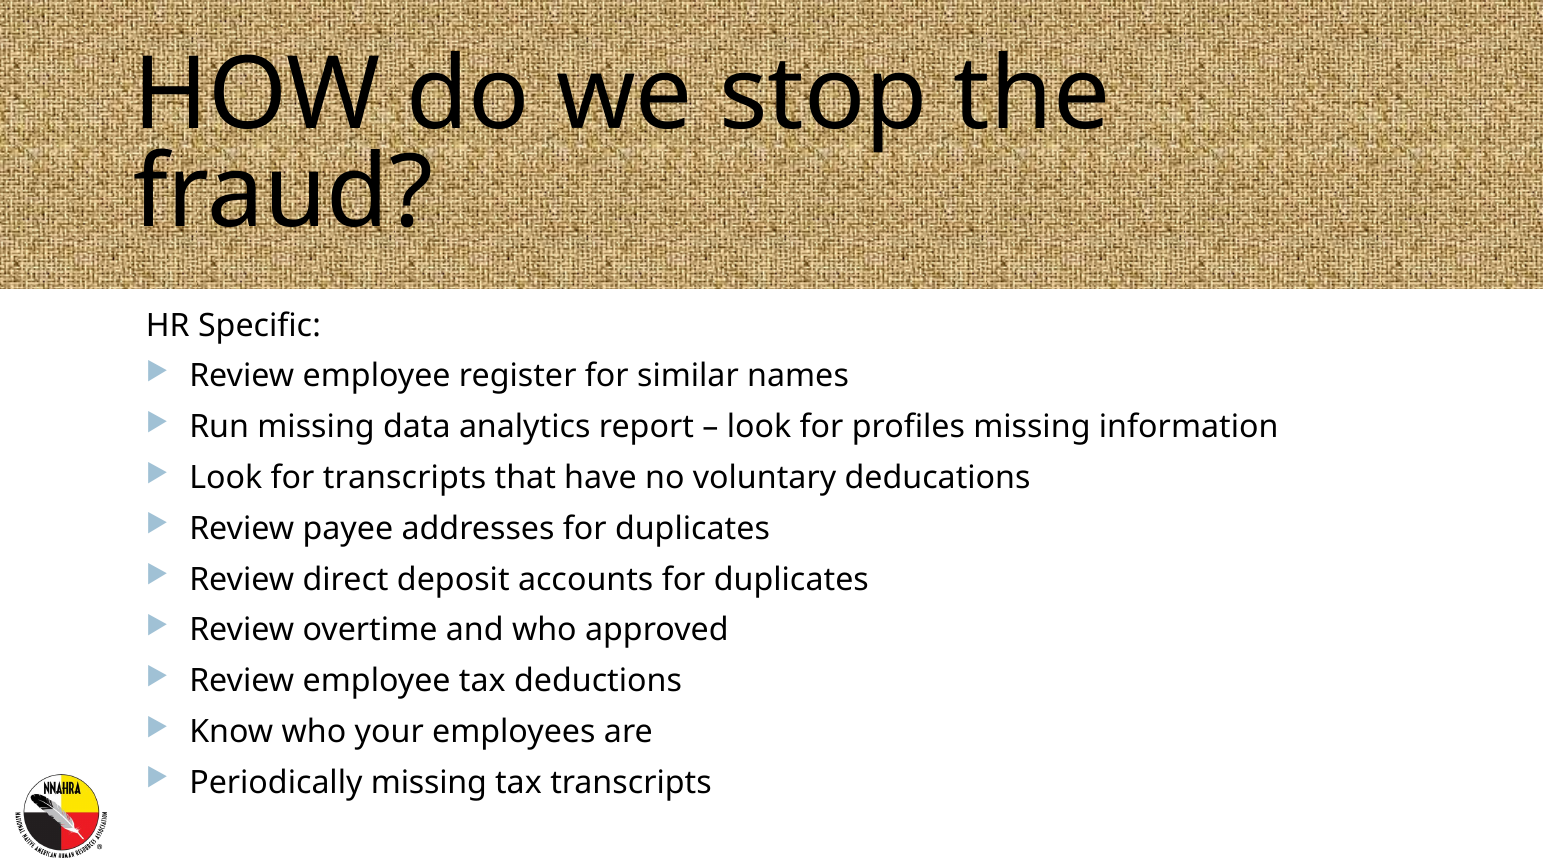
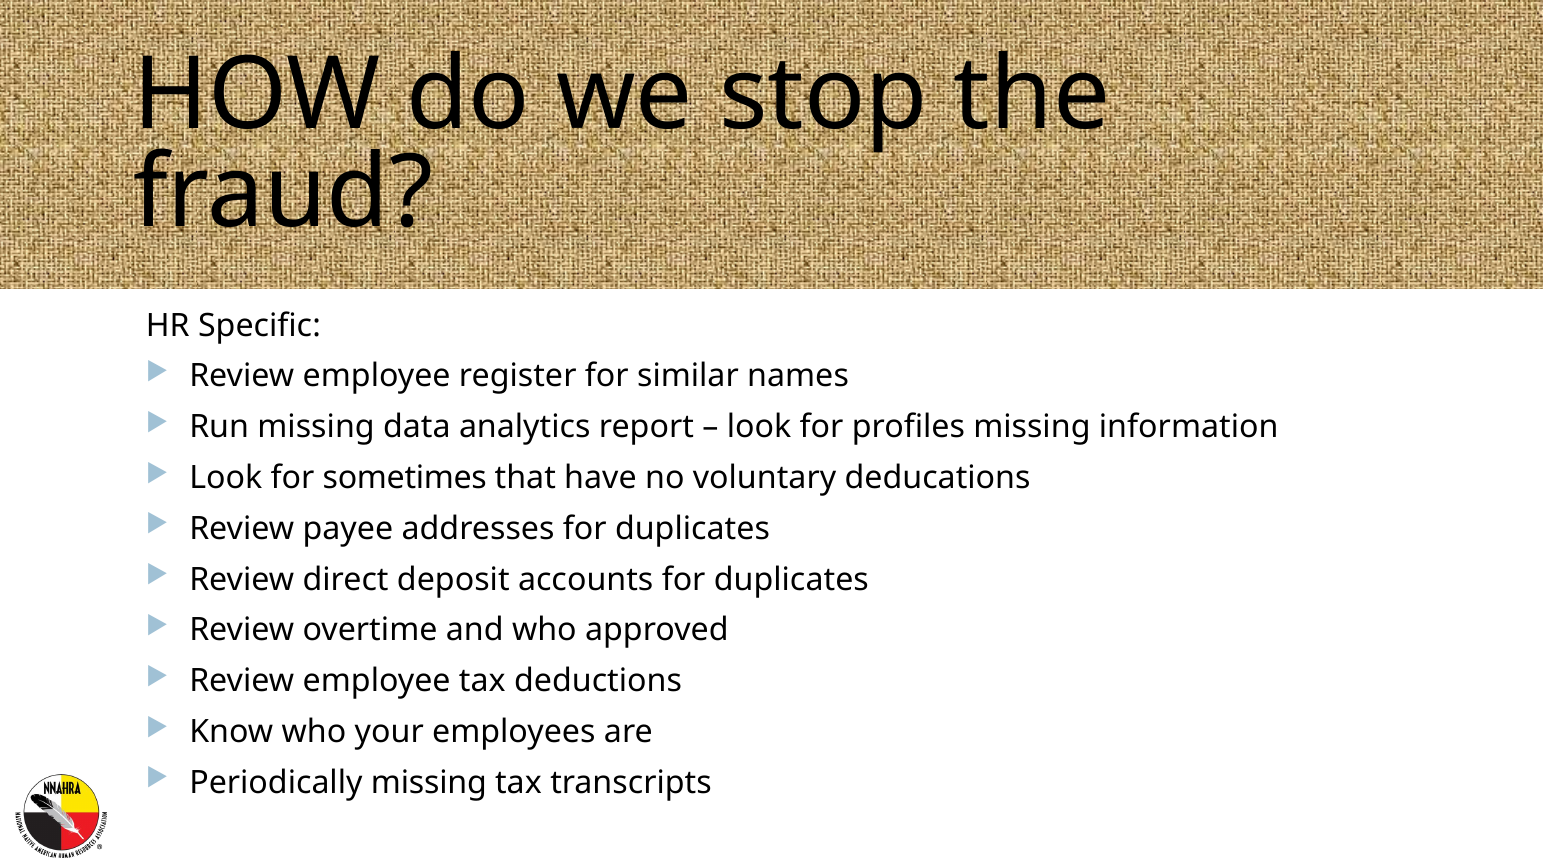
for transcripts: transcripts -> sometimes (405, 478)
